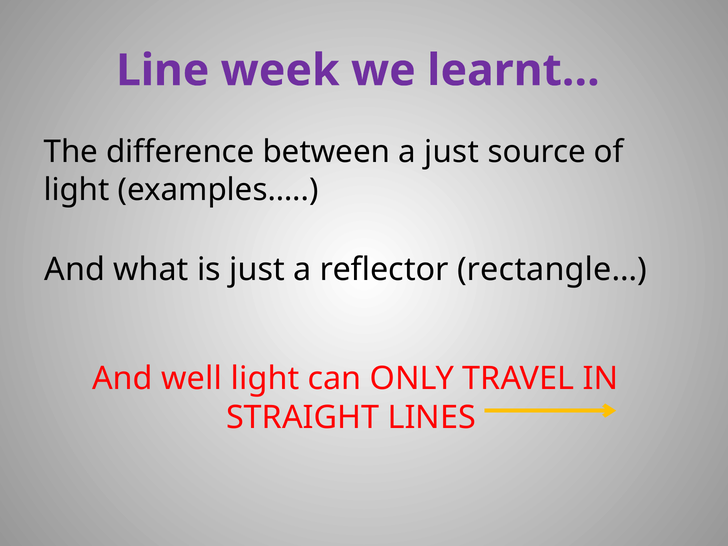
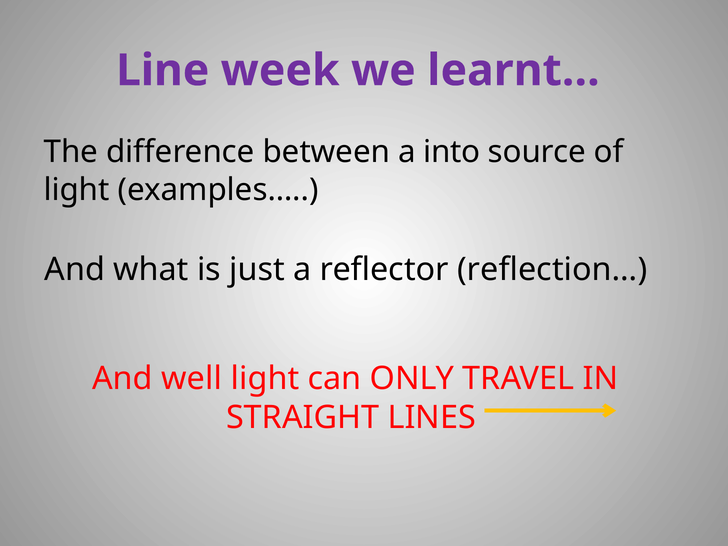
a just: just -> into (452, 152)
rectangle…: rectangle… -> reflection… (552, 270)
